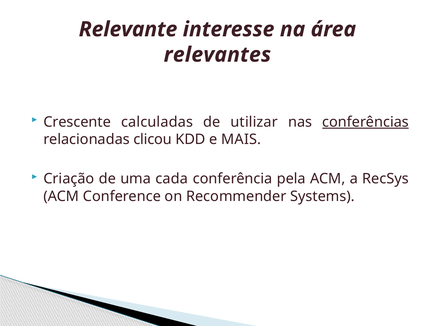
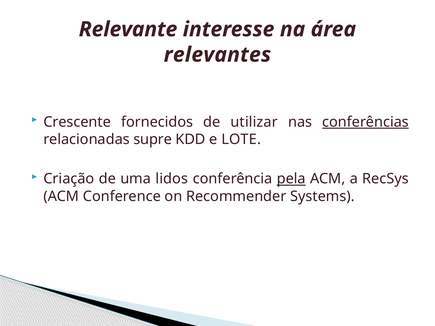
calculadas: calculadas -> fornecidos (157, 122)
clicou: clicou -> supre (153, 139)
MAIS: MAIS -> LOTE (241, 139)
cada: cada -> lidos (172, 179)
pela underline: none -> present (291, 179)
